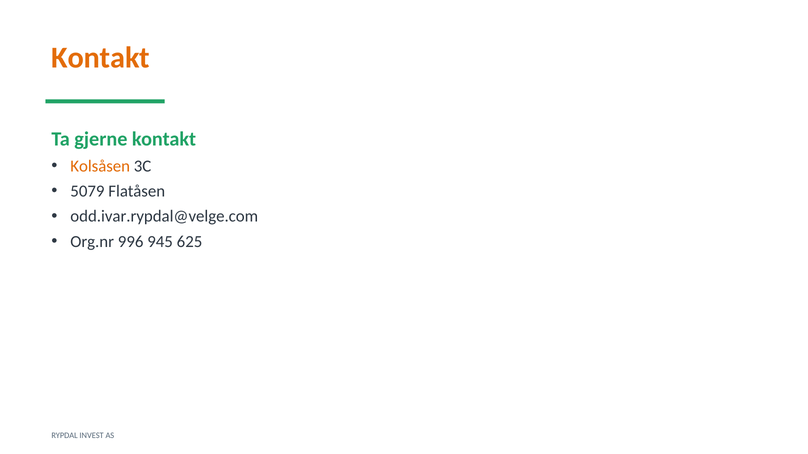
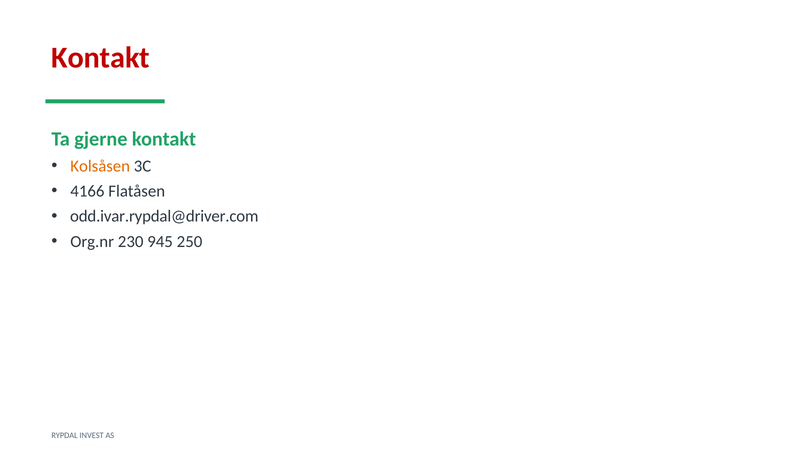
Kontakt colour: orange -> red (101, 58)
5079: 5079 -> 4166 (87, 191)
odd.ivar.rypdal@velge.com: odd.ivar.rypdal@velge.com -> odd.ivar.rypdal@driver.com (164, 217)
996: 996 -> 230 (131, 242)
625: 625 -> 250 (190, 242)
